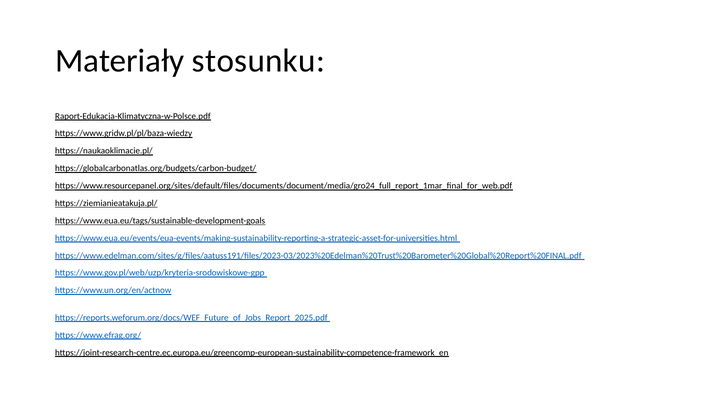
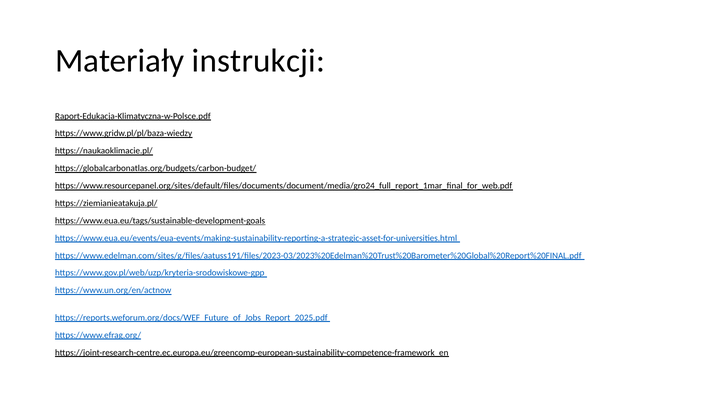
stosunku: stosunku -> instrukcji (258, 61)
